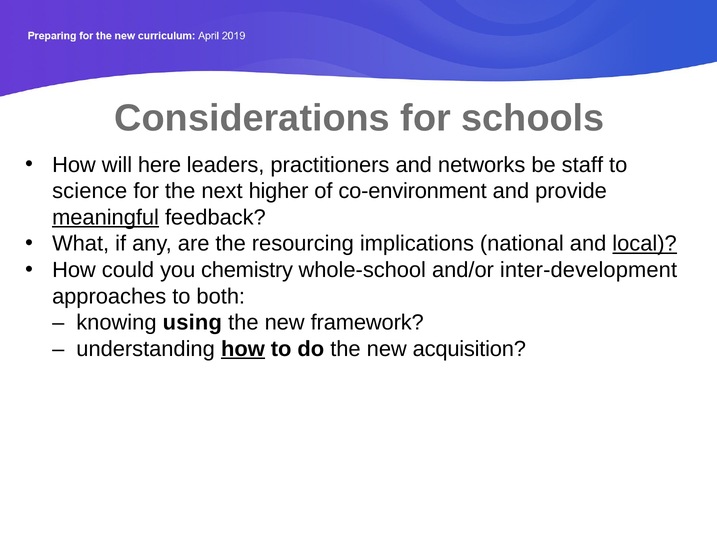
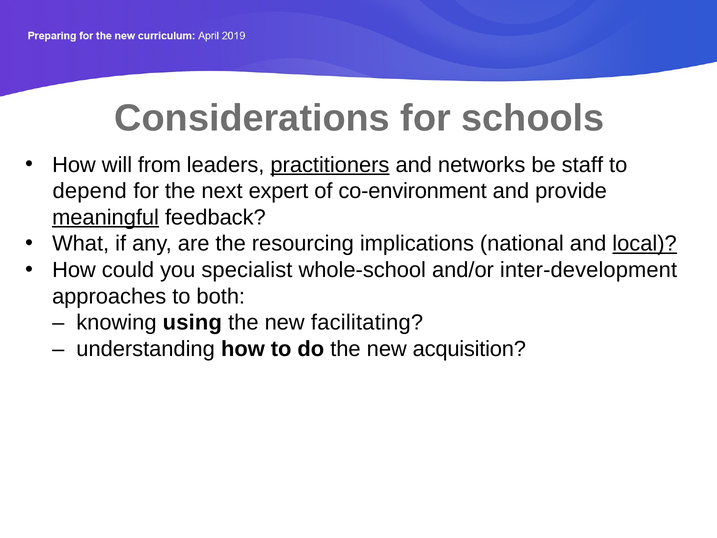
here: here -> from (160, 165)
practitioners underline: none -> present (330, 165)
science: science -> depend (90, 191)
higher: higher -> expert (279, 191)
chemistry: chemistry -> specialist (247, 270)
framework: framework -> facilitating (367, 322)
how underline: present -> none (243, 349)
